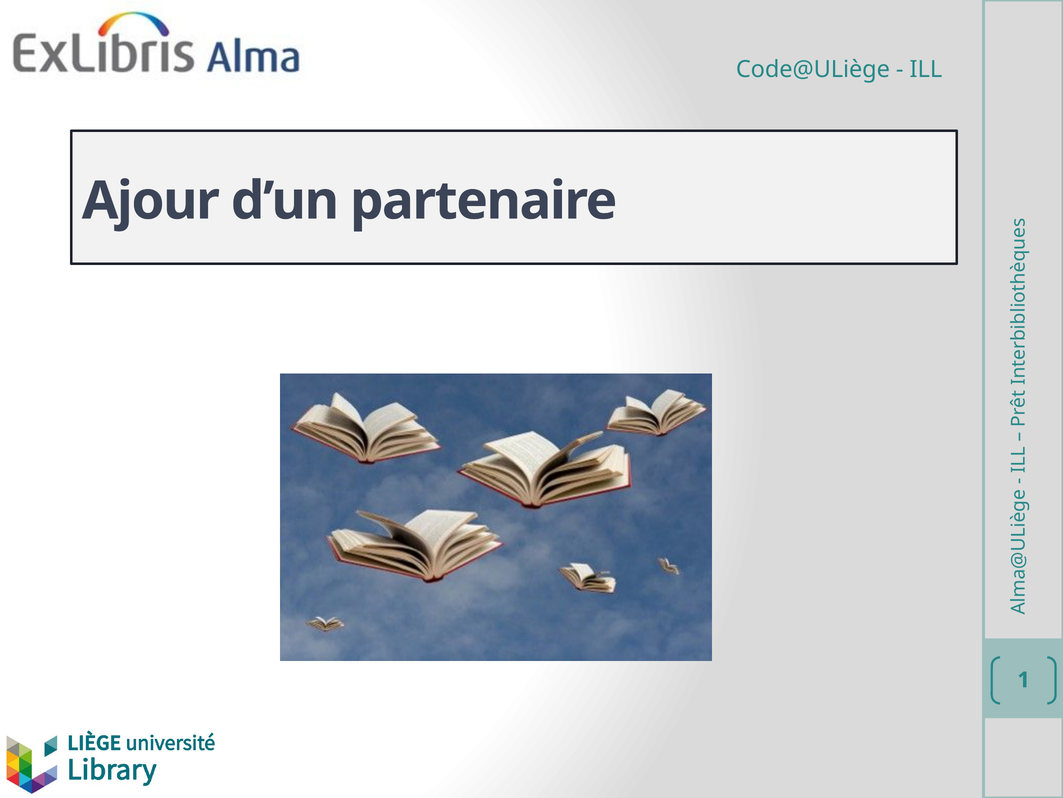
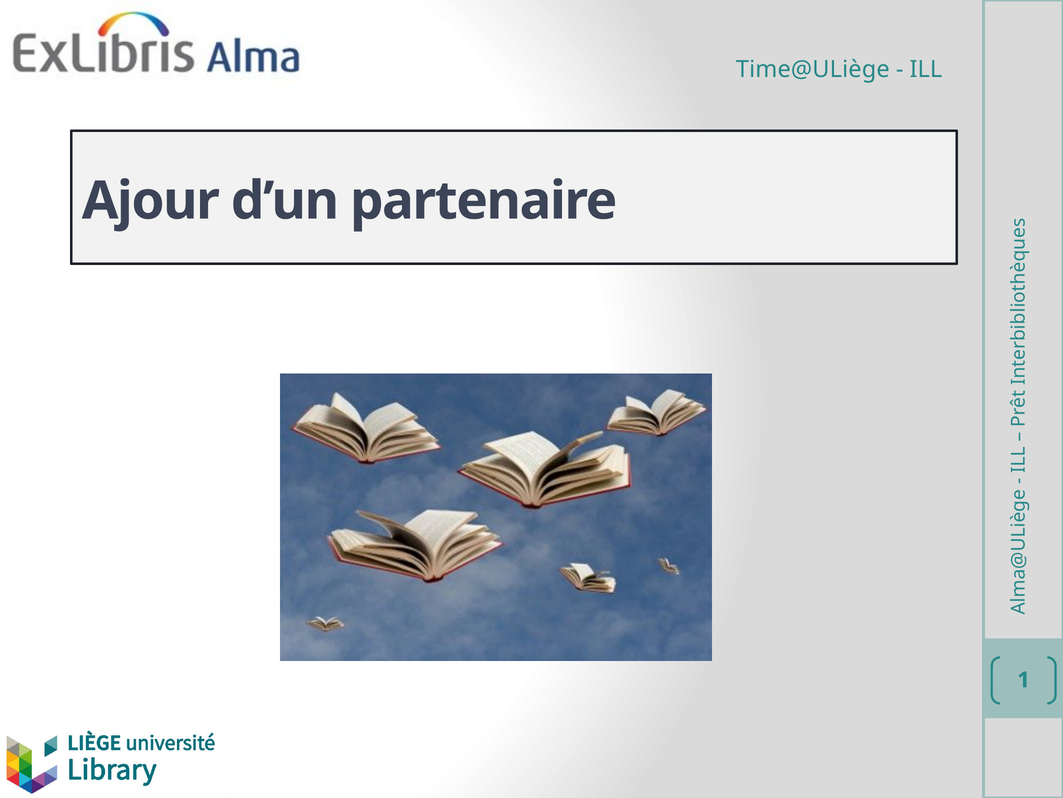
Code@ULiège: Code@ULiège -> Time@ULiège (813, 69)
